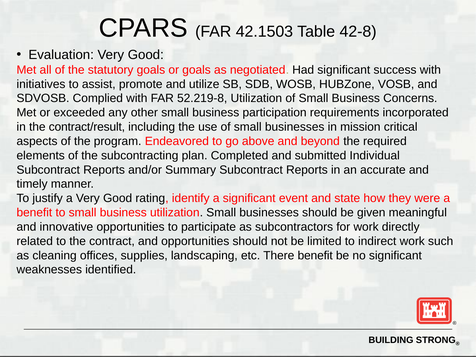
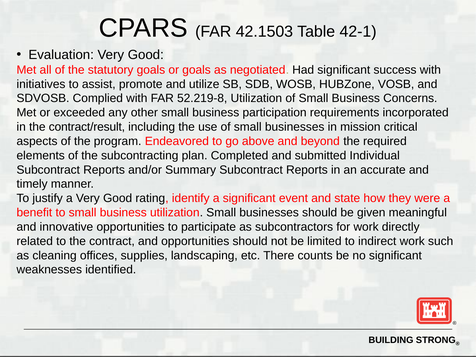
42-8: 42-8 -> 42-1 (358, 31)
There benefit: benefit -> counts (315, 255)
